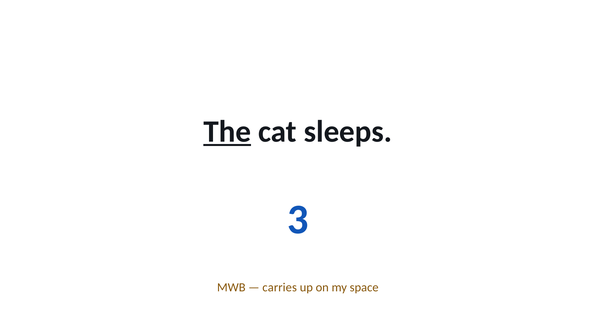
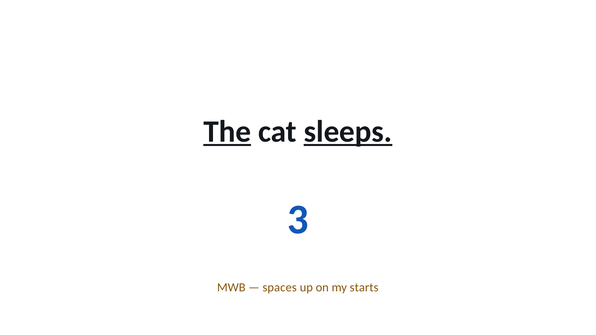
sleeps underline: none -> present (348, 132)
carries: carries -> spaces (280, 288)
space: space -> starts (364, 288)
